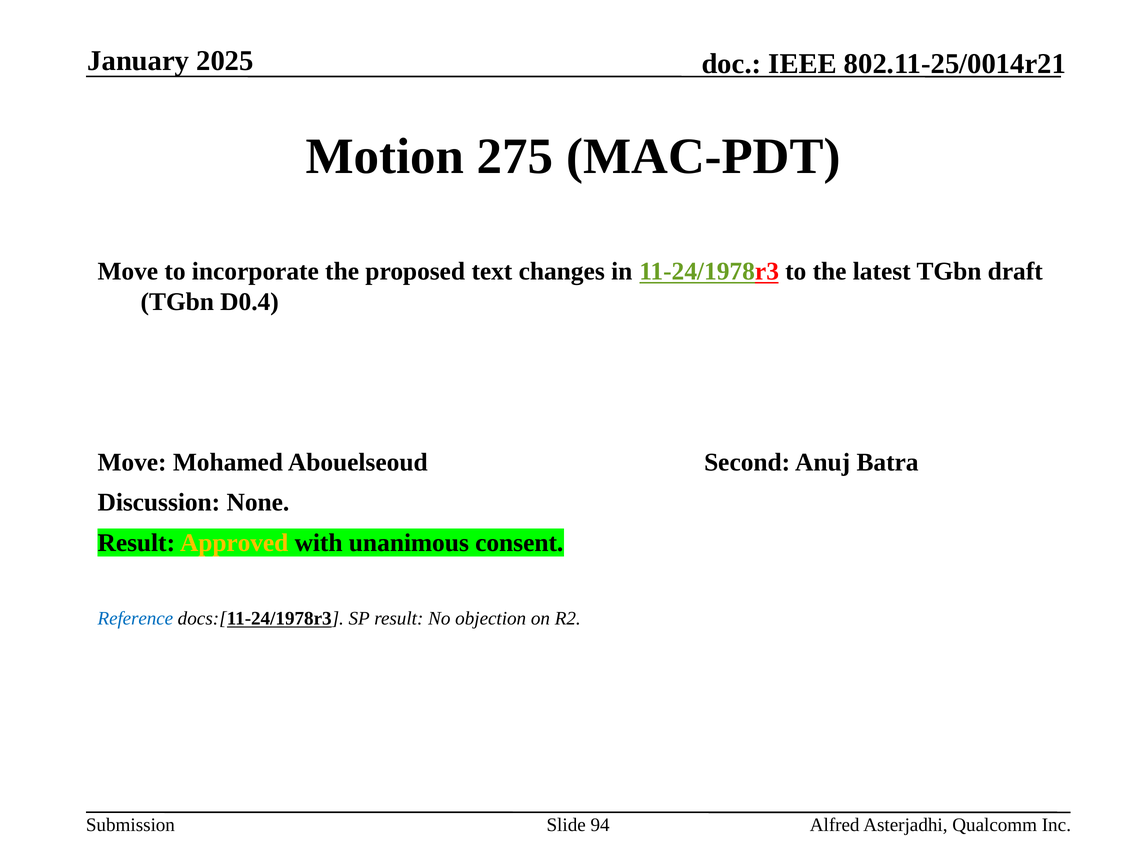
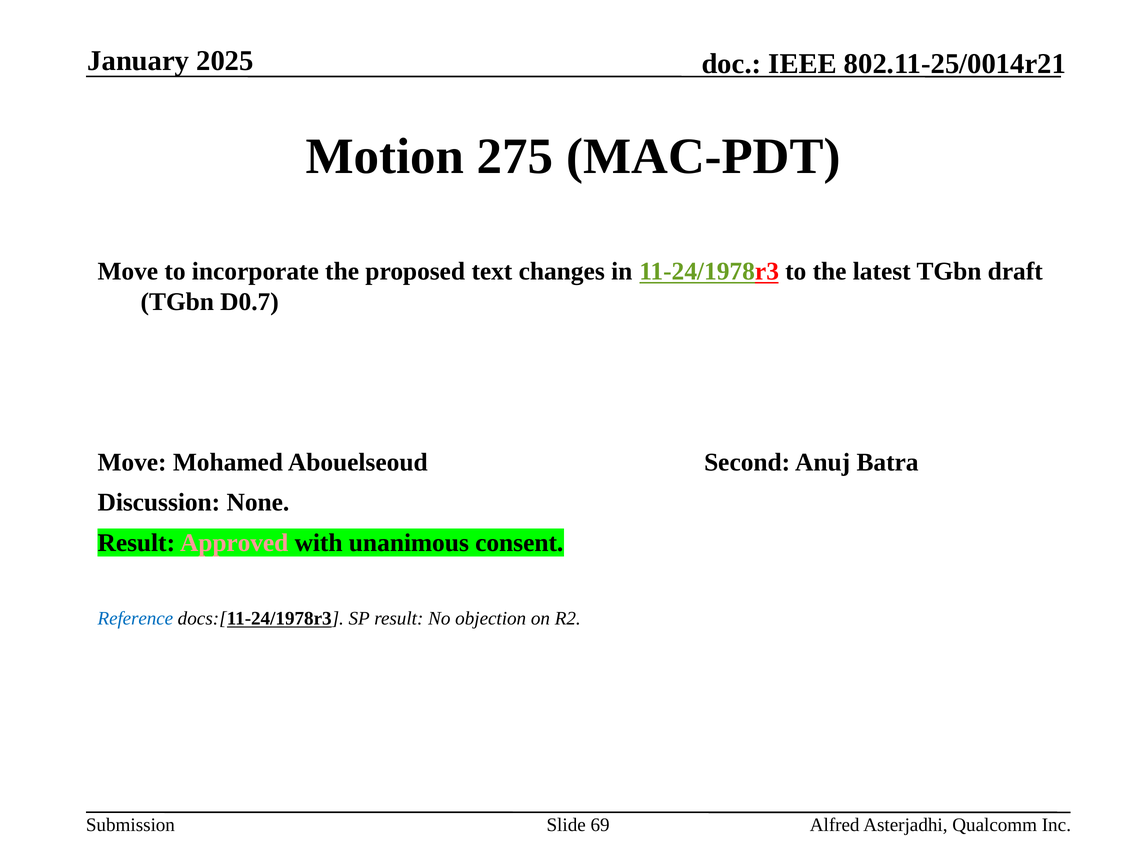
D0.4: D0.4 -> D0.7 (249, 302)
Approved colour: yellow -> pink (234, 543)
94: 94 -> 69 (600, 825)
